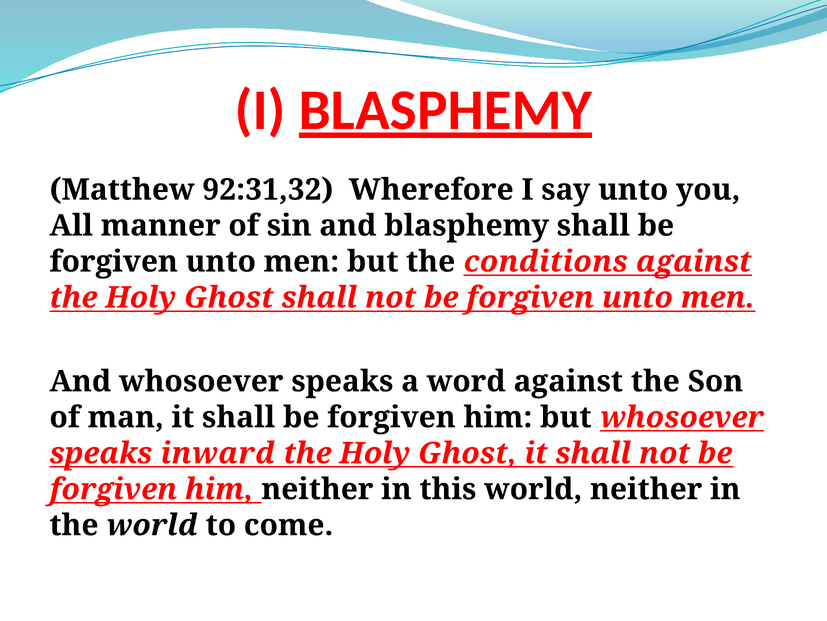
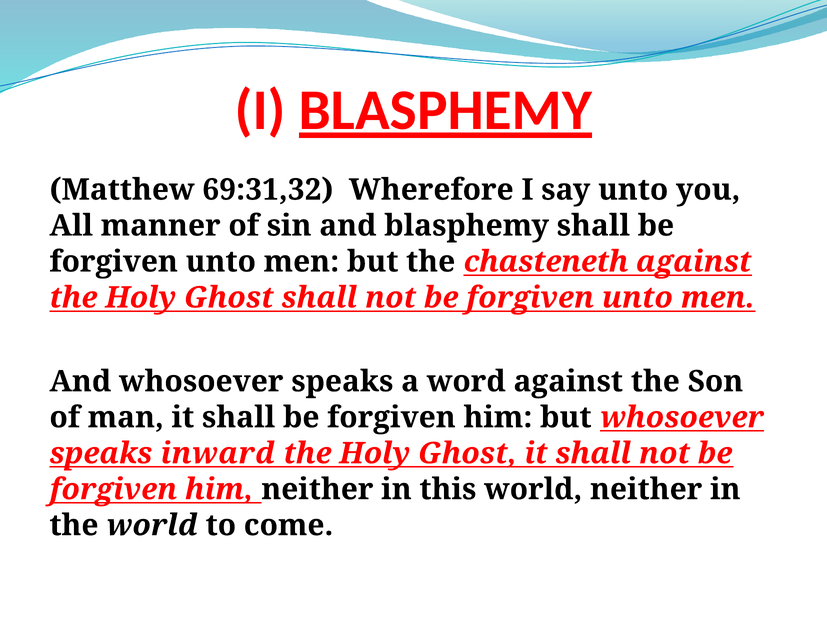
92:31,32: 92:31,32 -> 69:31,32 (268, 190)
conditions: conditions -> chasteneth (546, 261)
